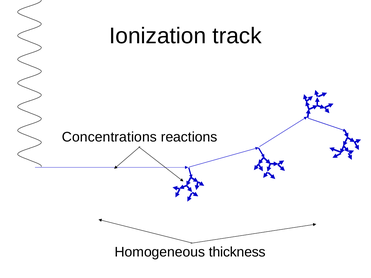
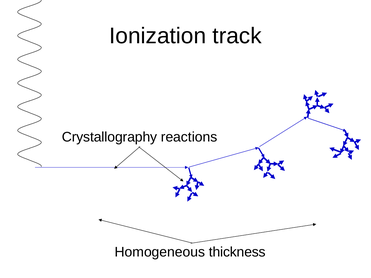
Concentrations: Concentrations -> Crystallography (110, 137)
